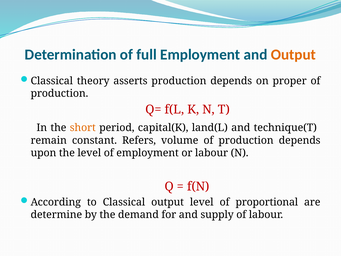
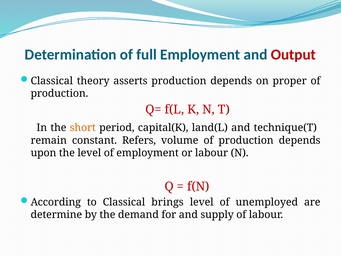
Output colour: orange -> red (293, 54)
Classical output: output -> brings (167, 202)
proportional: proportional -> unemployed (267, 202)
